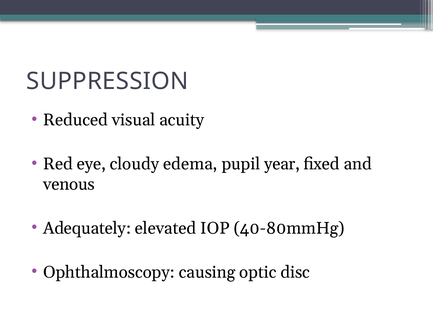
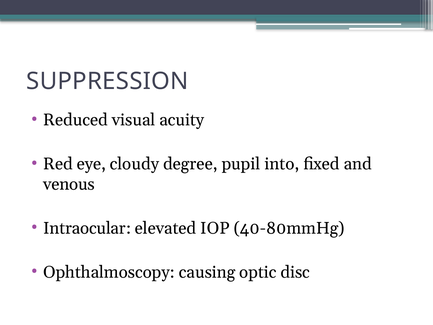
edema: edema -> degree (190, 164)
year: year -> into (282, 164)
Adequately: Adequately -> Intraocular (87, 228)
